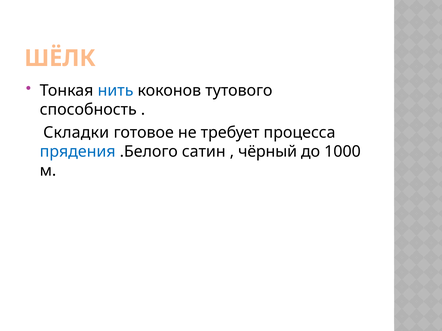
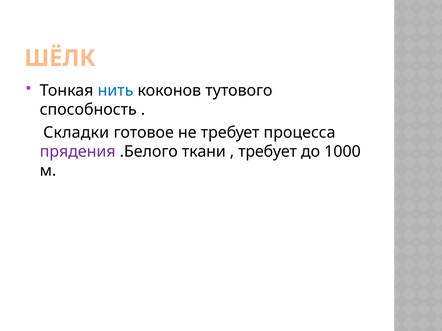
прядения colour: blue -> purple (78, 152)
сатин: сатин -> ткани (204, 152)
чёрный: чёрный -> требует (268, 152)
